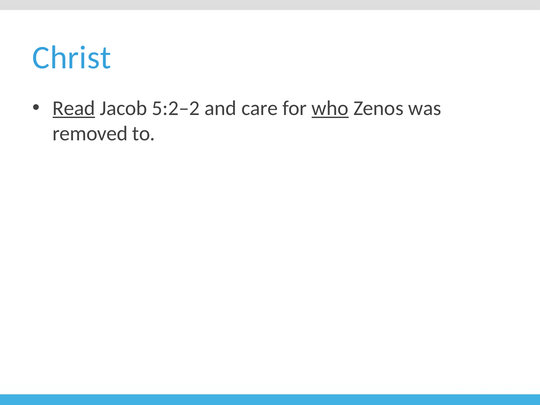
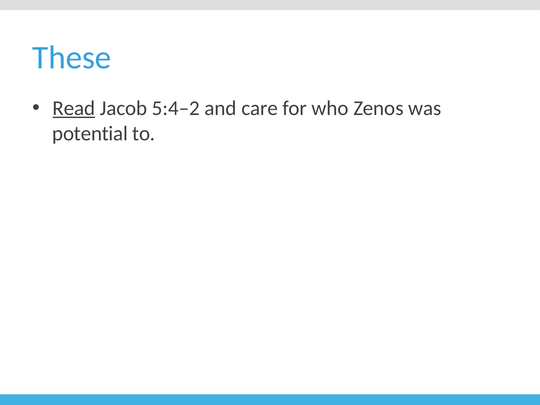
Christ: Christ -> These (72, 58)
5:2–2: 5:2–2 -> 5:4–2 (176, 108)
who underline: present -> none (330, 108)
removed: removed -> potential (90, 133)
